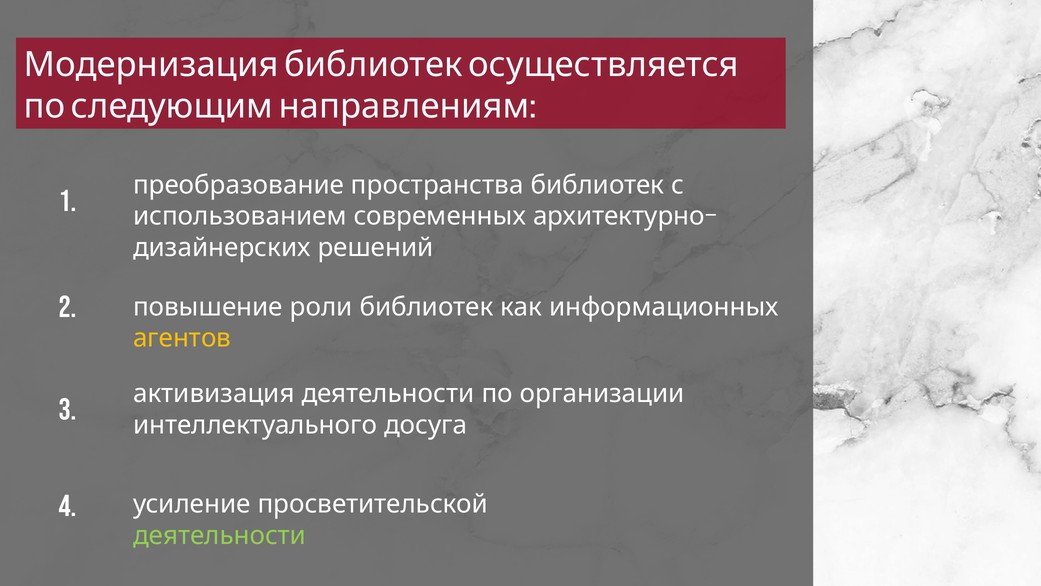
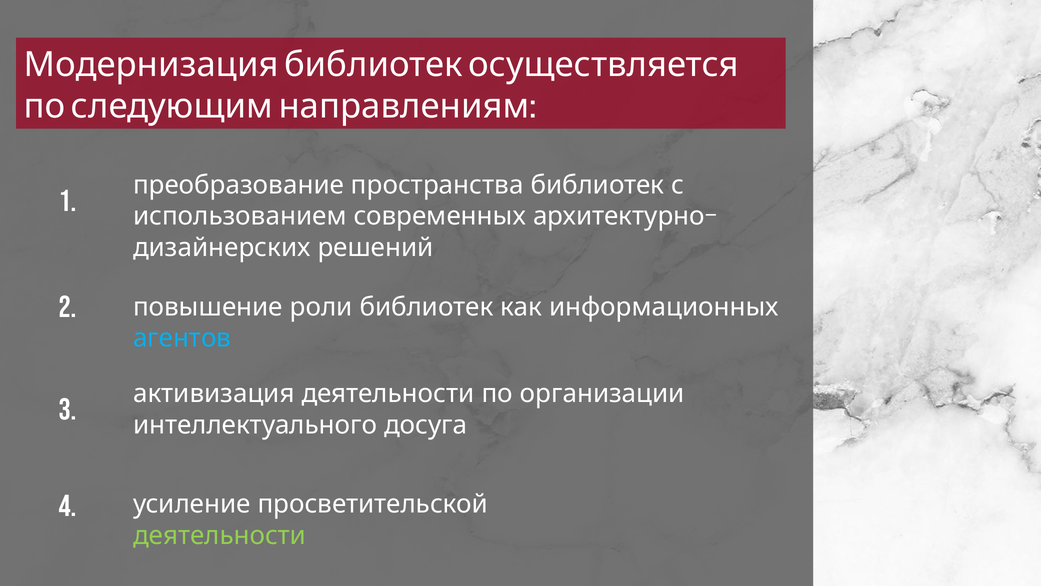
агентов colour: yellow -> light blue (182, 338)
